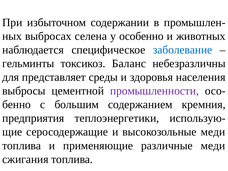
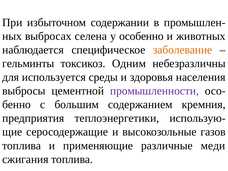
заболевание colour: blue -> orange (183, 50)
Баланс: Баланс -> Одним (129, 63)
представляет: представляет -> используется (54, 77)
высокозольные меди: меди -> газов (213, 132)
